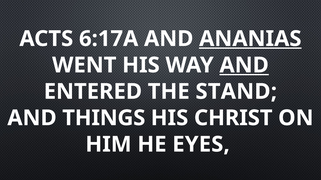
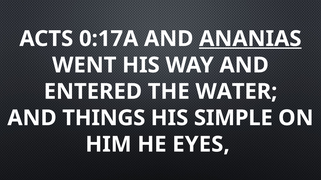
6:17A: 6:17A -> 0:17A (109, 39)
AND underline: present -> none (244, 65)
STAND: STAND -> WATER (236, 92)
CHRIST: CHRIST -> SIMPLE (233, 118)
